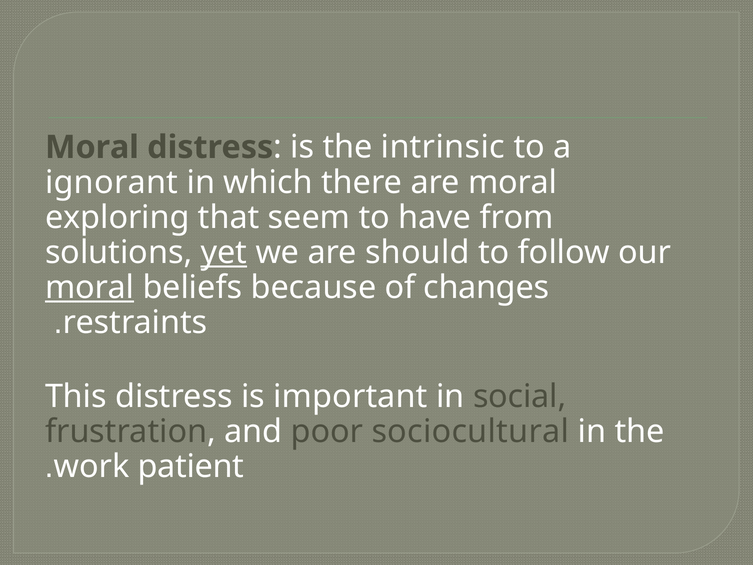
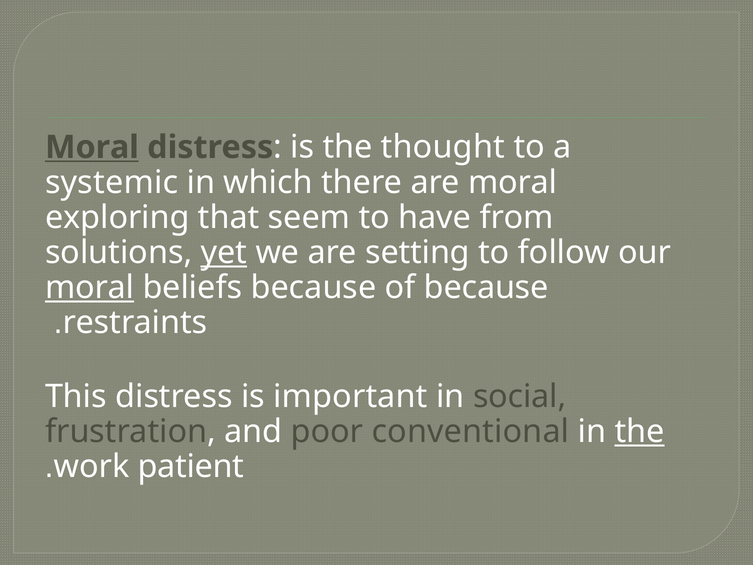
Moral underline: none -> present (92, 147)
intrinsic: intrinsic -> thought (443, 147)
ignorant: ignorant -> systemic (112, 182)
should: should -> setting (418, 252)
of changes: changes -> because (486, 287)
sociocultural: sociocultural -> conventional (470, 431)
the underline: none -> present (640, 431)
